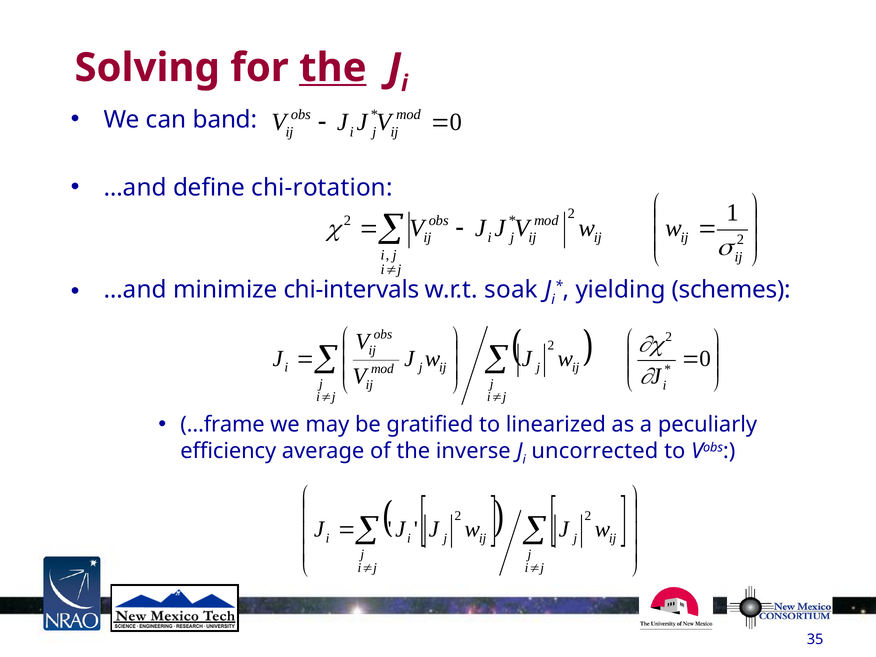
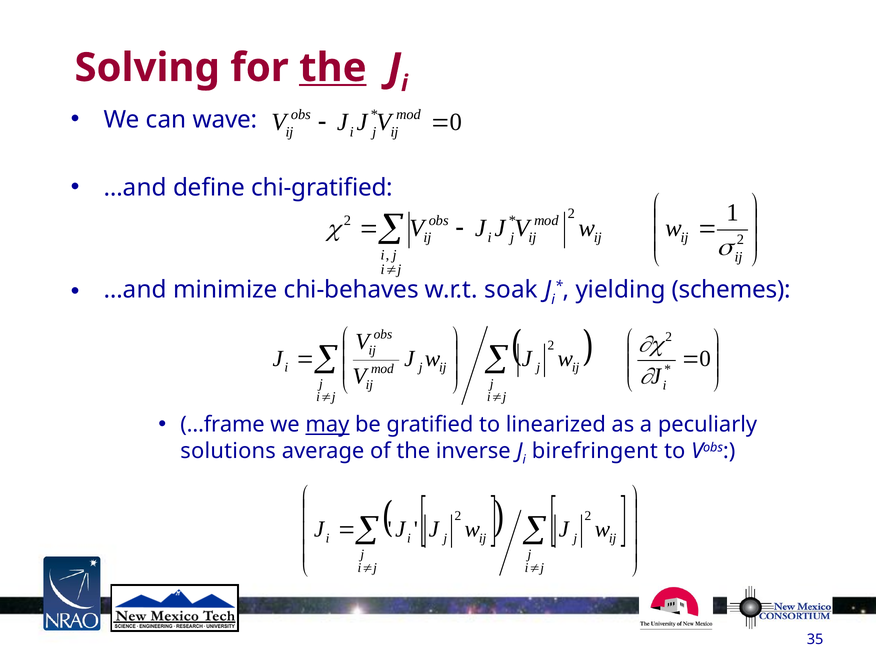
band: band -> wave (225, 120)
chi-rotation: chi-rotation -> chi-gratified (322, 188)
chi-intervals: chi-intervals -> chi-behaves (351, 290)
may underline: none -> present (327, 425)
efficiency: efficiency -> solutions (228, 451)
uncorrected: uncorrected -> birefringent (595, 451)
